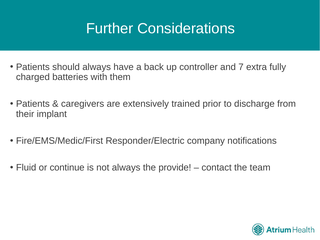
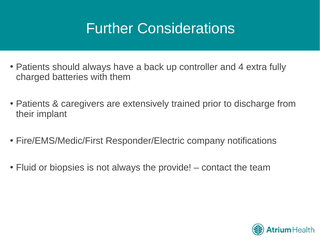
7: 7 -> 4 (241, 67)
continue: continue -> biopsies (67, 168)
